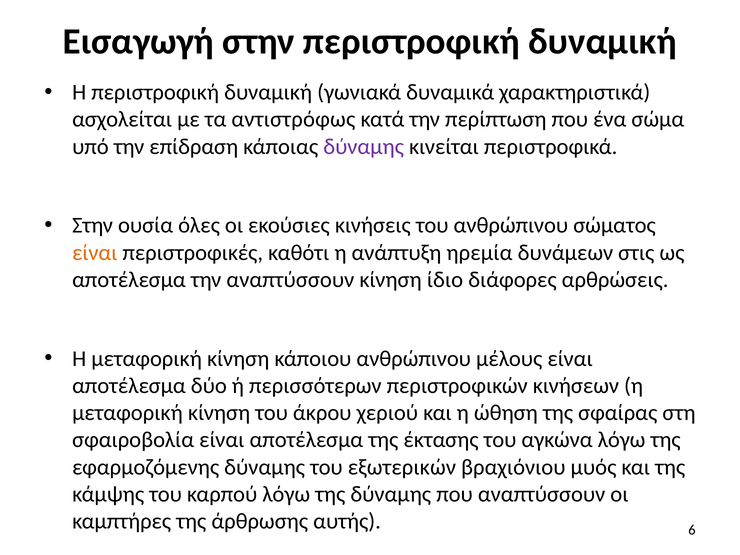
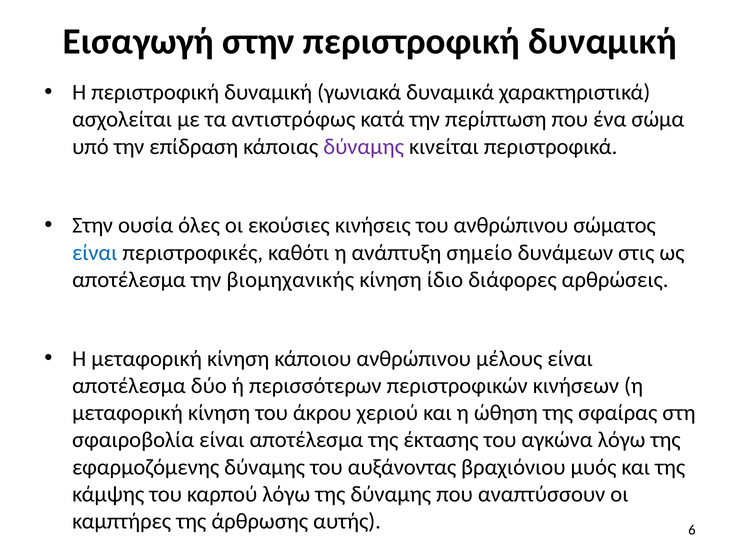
είναι colour: orange -> blue (95, 253)
ηρεμία: ηρεμία -> σημείο (479, 253)
την αναπτύσσουν: αναπτύσσουν -> βιομηχανικής (290, 280)
εξωτερικών: εξωτερικών -> αυξάνοντας (402, 467)
